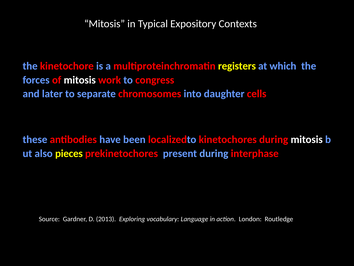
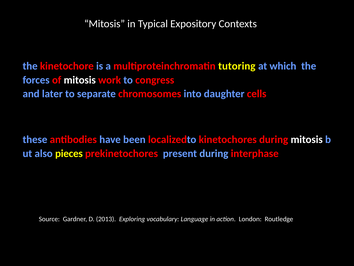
registers: registers -> tutoring (237, 66)
